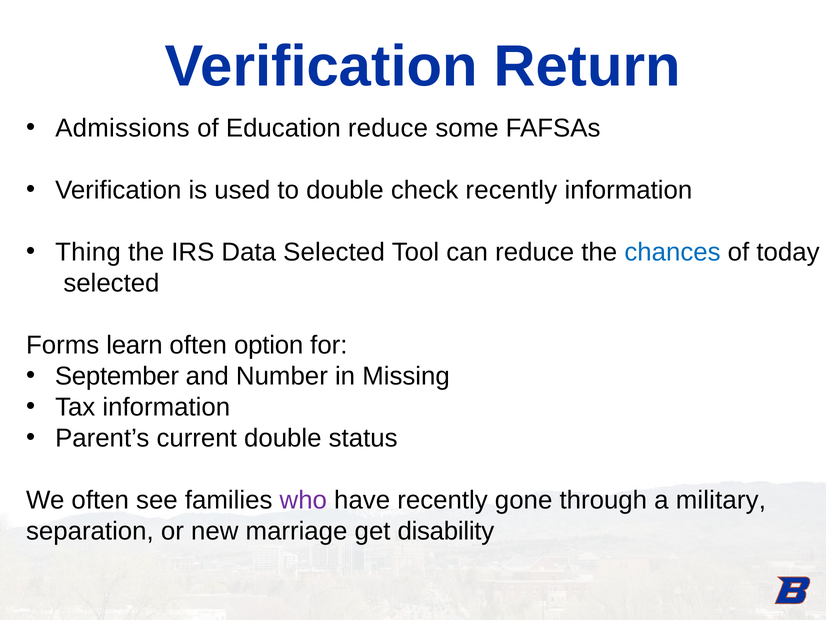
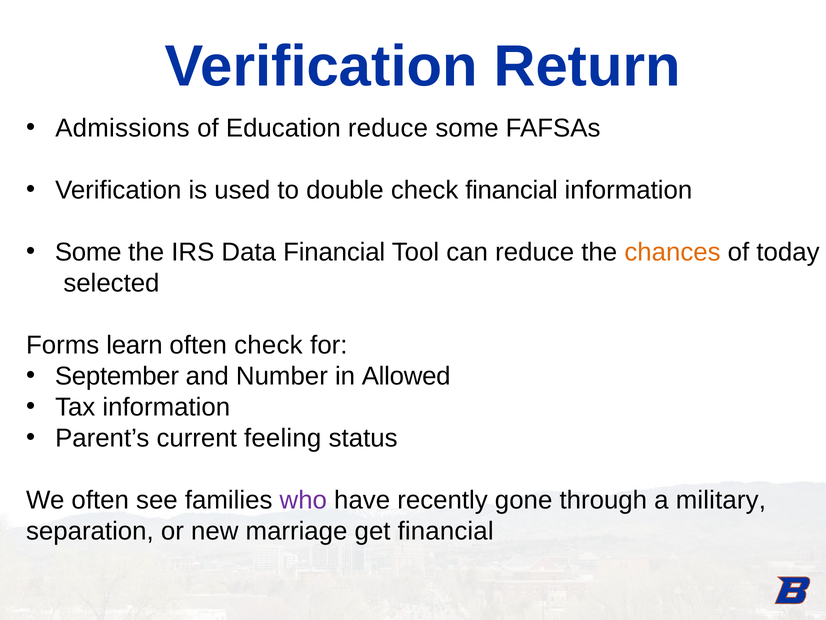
check recently: recently -> financial (512, 190)
Thing: Thing -> Some (88, 252)
Data Selected: Selected -> Financial (334, 252)
chances colour: blue -> orange (672, 252)
often option: option -> check (268, 345)
Missing: Missing -> Allowed (406, 376)
current double: double -> feeling (283, 438)
get disability: disability -> financial (446, 531)
